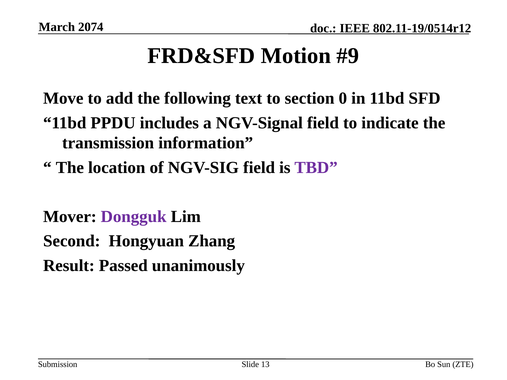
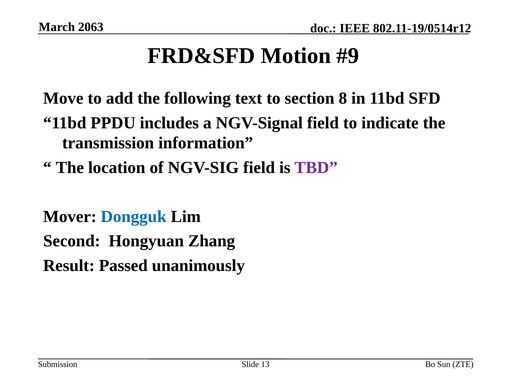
2074: 2074 -> 2063 (91, 27)
0: 0 -> 8 (343, 98)
Dongguk colour: purple -> blue (134, 217)
